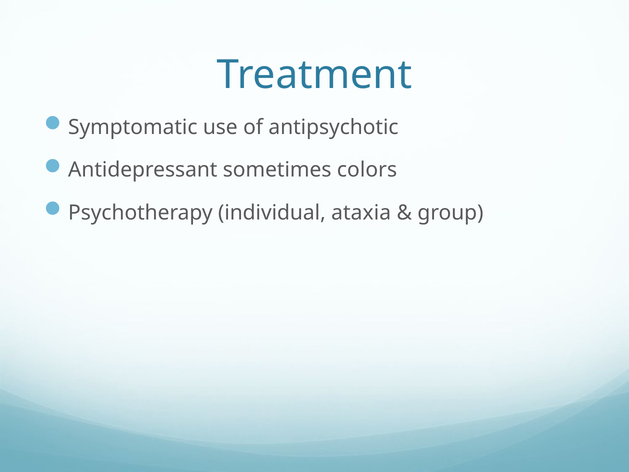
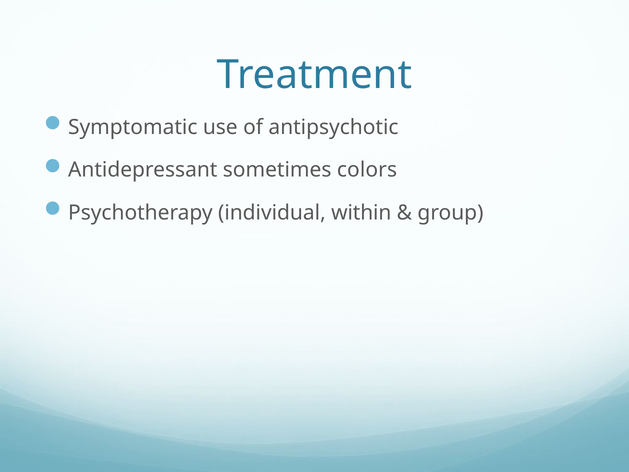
ataxia: ataxia -> within (361, 213)
